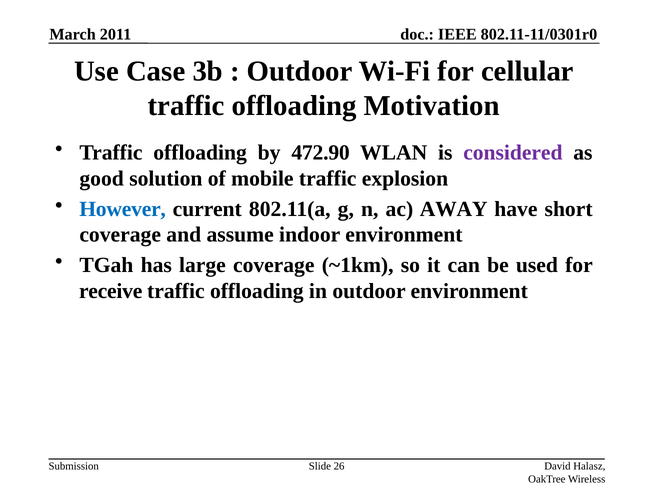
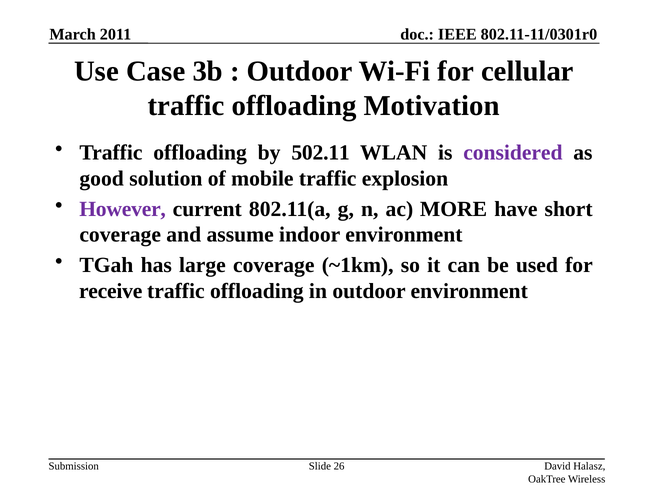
472.90: 472.90 -> 502.11 (321, 153)
However colour: blue -> purple (123, 209)
AWAY: AWAY -> MORE (454, 209)
